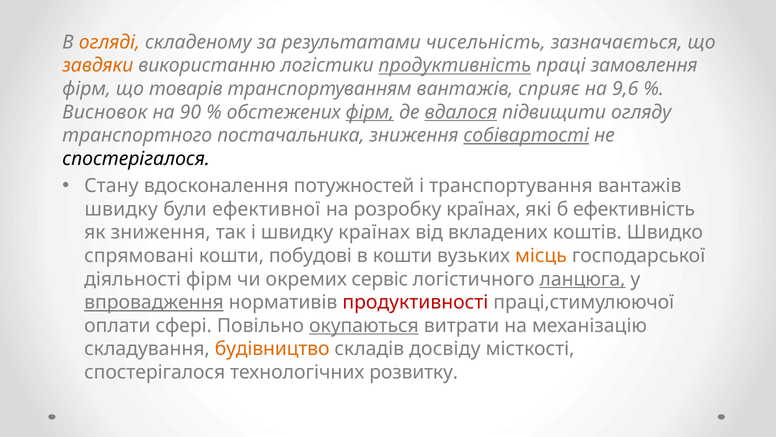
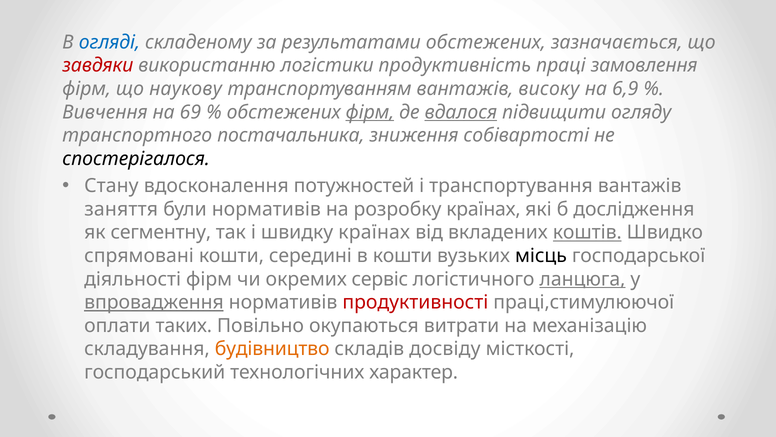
огляді colour: orange -> blue (109, 42)
результатами чисельність: чисельність -> обстежених (486, 42)
завдяки colour: orange -> red (98, 65)
продуктивність underline: present -> none (455, 65)
товарів: товарів -> наукову (186, 89)
сприяє: сприяє -> високу (549, 89)
9,6: 9,6 -> 6,9 (625, 89)
Висновок: Висновок -> Вивчення (105, 112)
90: 90 -> 69 (190, 112)
собівартості underline: present -> none (526, 135)
швидку: швидку -> заняття (121, 209)
були ефективної: ефективної -> нормативів (266, 209)
ефективність: ефективність -> дослідження (634, 209)
як зниження: зниження -> сегментну (161, 232)
коштів underline: none -> present (587, 232)
побудові: побудові -> середині (310, 256)
місць colour: orange -> black (541, 256)
сфері: сфері -> таких (184, 325)
окупаються underline: present -> none (364, 325)
спостерігалося: спостерігалося -> господарський (155, 372)
розвитку: розвитку -> характер (414, 372)
